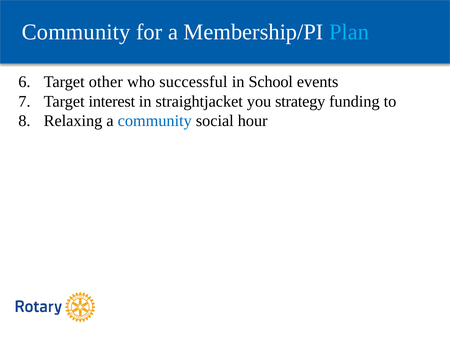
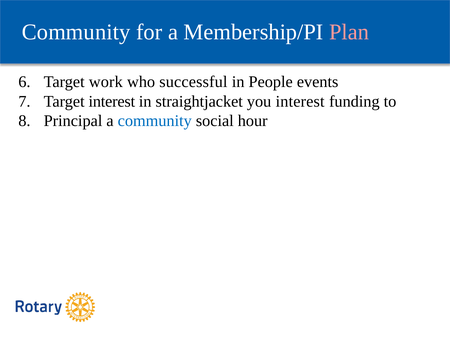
Plan colour: light blue -> pink (349, 32)
other: other -> work (106, 82)
School: School -> People (271, 82)
you strategy: strategy -> interest (300, 101)
Relaxing: Relaxing -> Principal (73, 121)
